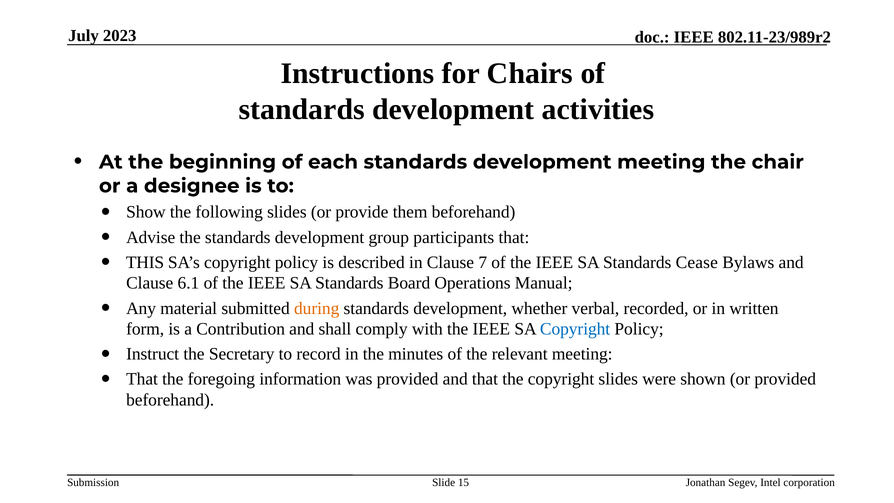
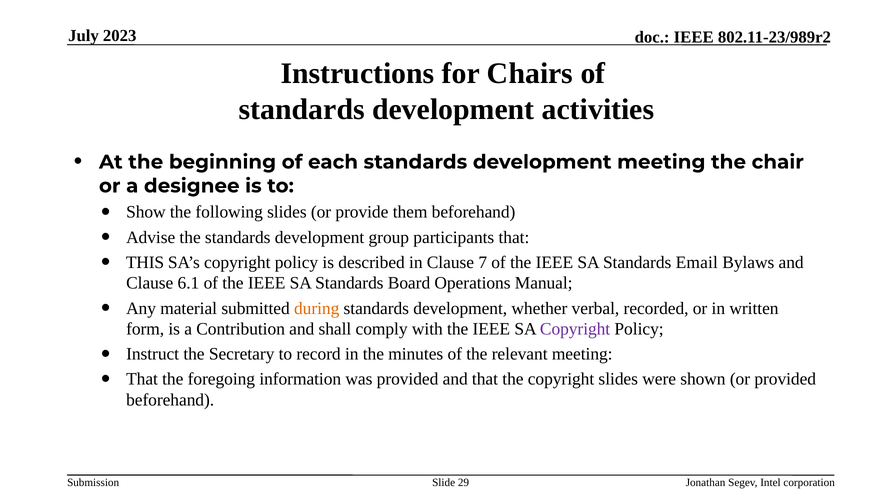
Cease: Cease -> Email (697, 262)
Copyright colour: blue -> purple (575, 329)
15: 15 -> 29 (463, 482)
